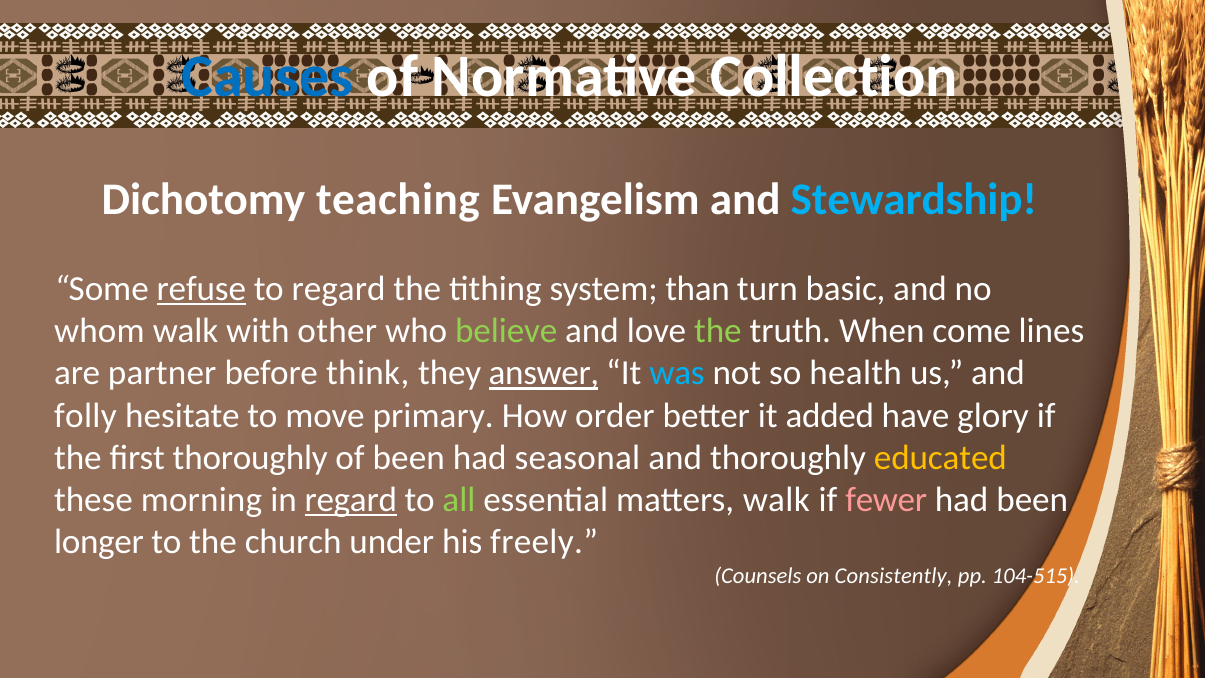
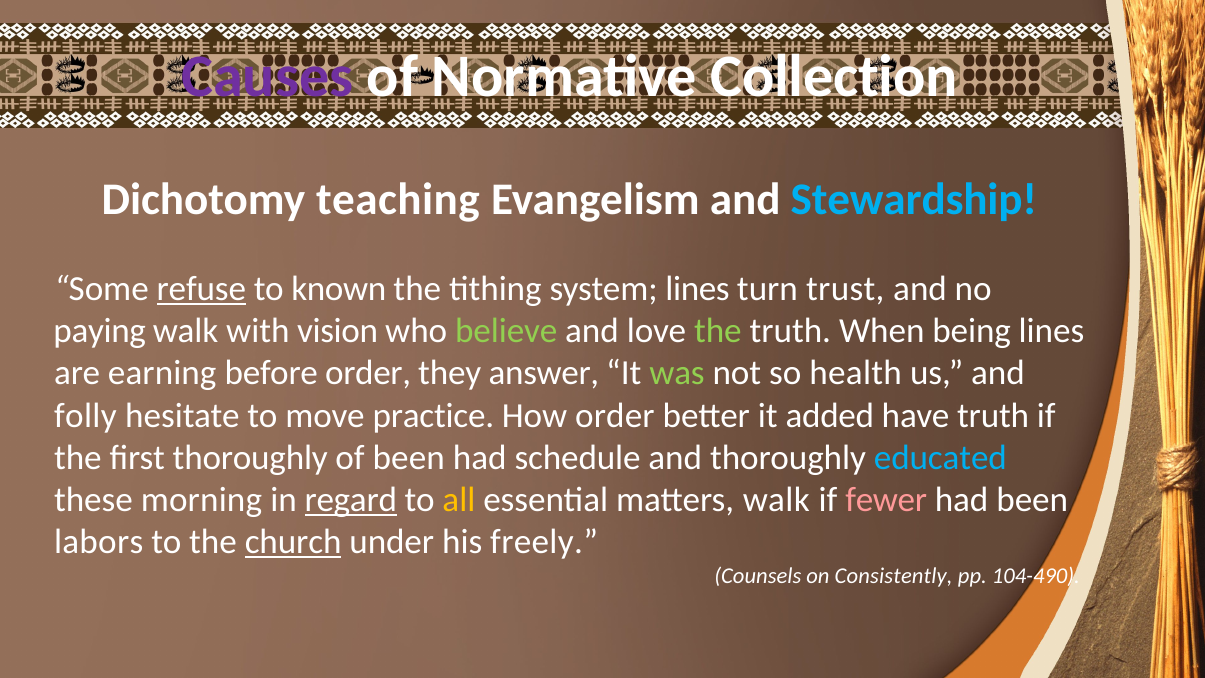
Causes colour: blue -> purple (267, 77)
to regard: regard -> known (339, 289)
system than: than -> lines (698, 289)
basic: basic -> trust (845, 289)
whom: whom -> paying (100, 331)
other: other -> vision (338, 331)
come: come -> being (972, 331)
partner: partner -> earning (162, 373)
before think: think -> order (368, 373)
answer underline: present -> none (544, 373)
was colour: light blue -> light green (677, 373)
primary: primary -> practice (433, 415)
have glory: glory -> truth (993, 415)
seasonal: seasonal -> schedule (578, 458)
educated colour: yellow -> light blue (940, 458)
all colour: light green -> yellow (459, 500)
longer: longer -> labors (99, 542)
church underline: none -> present (293, 542)
104-515: 104-515 -> 104-490 (1036, 576)
